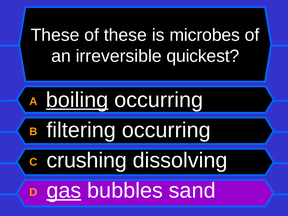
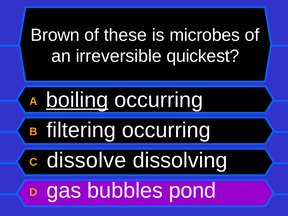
These: These -> Brown (55, 35)
crushing: crushing -> dissolve (86, 160)
gas underline: present -> none (64, 191)
sand: sand -> pond (192, 191)
